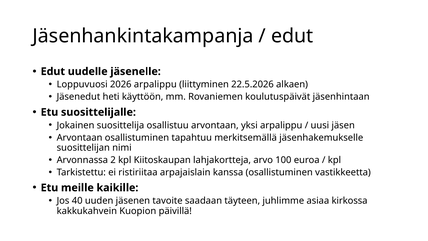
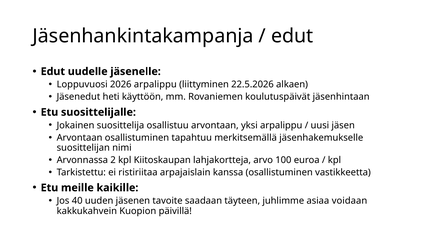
kirkossa: kirkossa -> voidaan (349, 201)
